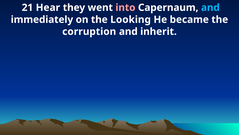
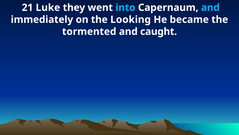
Hear: Hear -> Luke (48, 8)
into colour: pink -> light blue (125, 8)
corruption: corruption -> tormented (89, 31)
inherit: inherit -> caught (159, 31)
